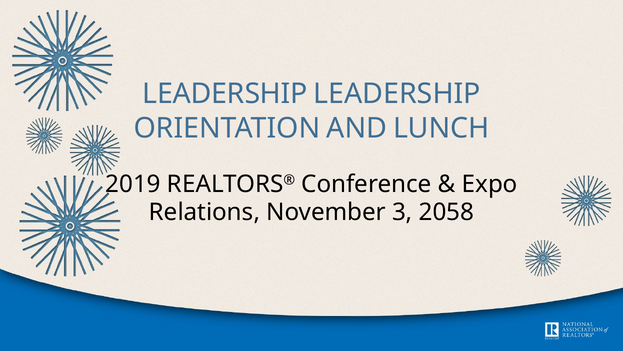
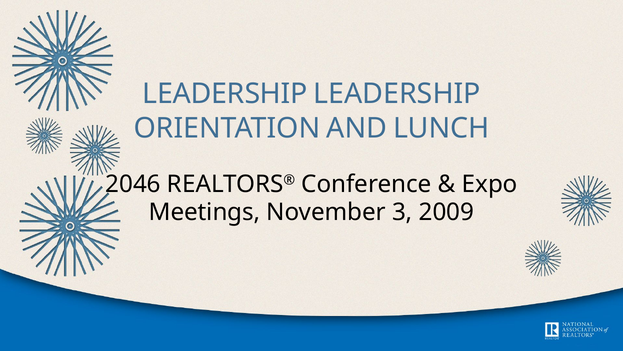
2019: 2019 -> 2046 (133, 184)
Relations: Relations -> Meetings (204, 212)
2058: 2058 -> 2009 (446, 212)
